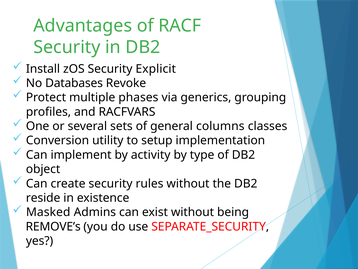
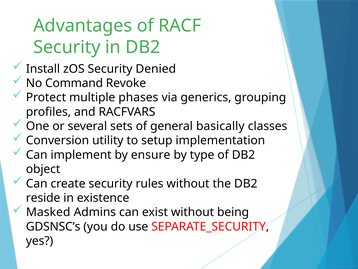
Explicit: Explicit -> Denied (156, 69)
Databases: Databases -> Command (74, 83)
columns: columns -> basically (220, 126)
activity: activity -> ensure (151, 155)
REMOVE’s: REMOVE’s -> GDSNSC’s (53, 226)
